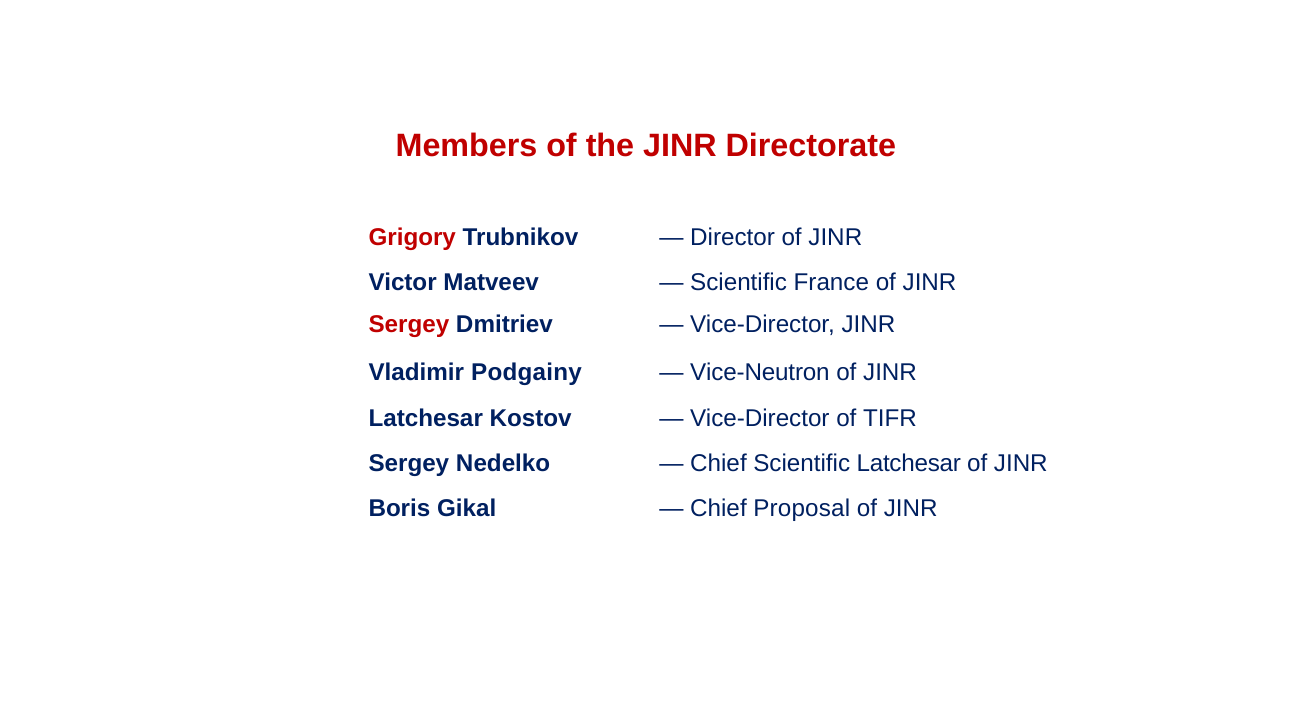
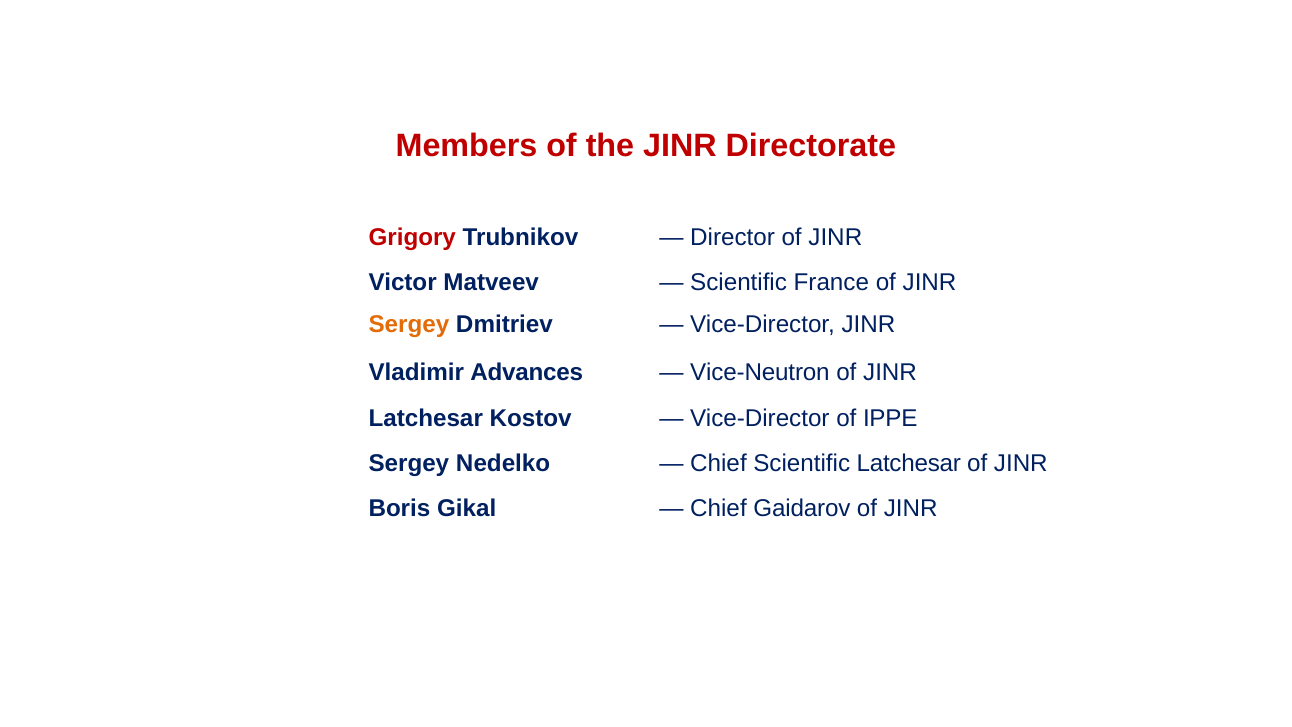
Sergey colour: red -> orange (409, 325)
Podgainy: Podgainy -> Advances (527, 373)
TIFR: TIFR -> IPPE (890, 418)
Proposal: Proposal -> Gaidarov (802, 509)
